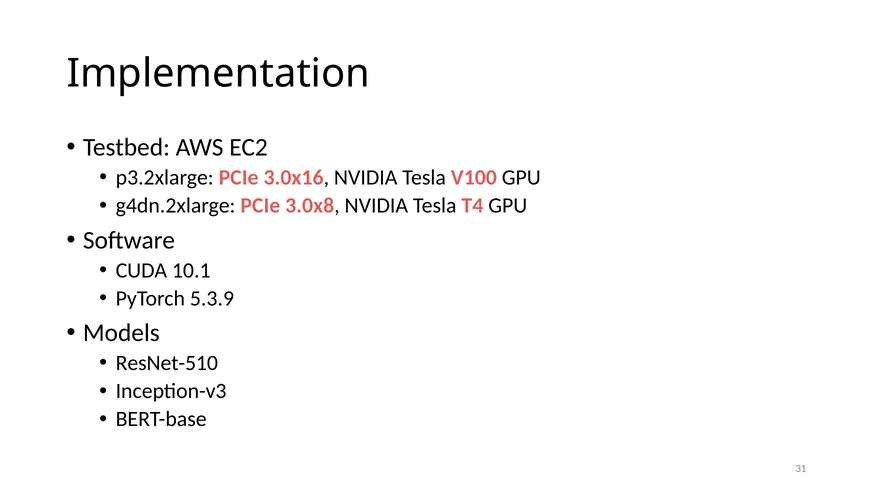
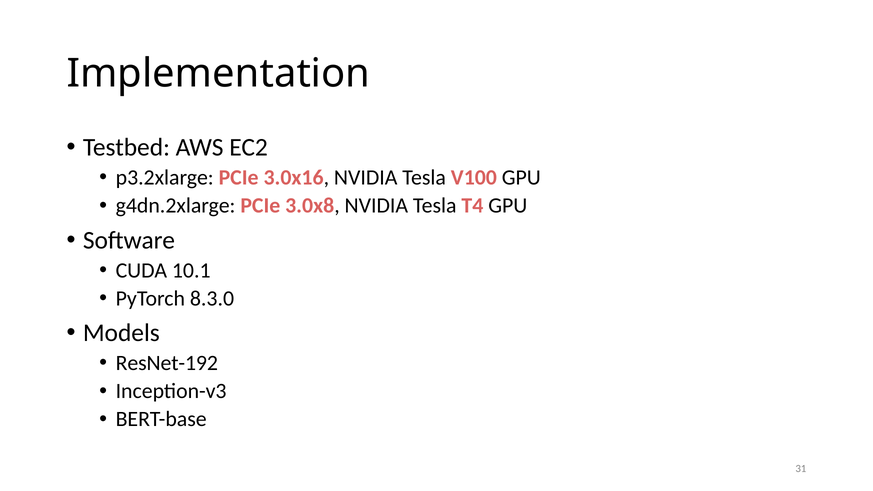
5.3.9: 5.3.9 -> 8.3.0 (212, 298)
ResNet-510: ResNet-510 -> ResNet-192 (167, 363)
